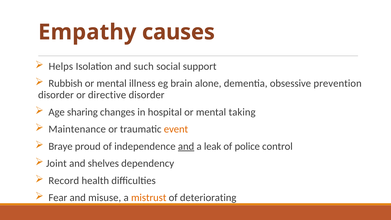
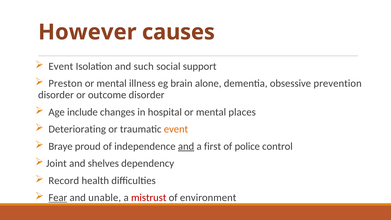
Empathy: Empathy -> However (87, 32)
Helps: Helps -> Event (61, 66)
Rubbish: Rubbish -> Preston (65, 83)
directive: directive -> outcome (107, 95)
sharing: sharing -> include (82, 112)
taking: taking -> places (242, 112)
Maintenance: Maintenance -> Deteriorating (77, 129)
leak: leak -> first (213, 146)
Fear underline: none -> present (58, 198)
misuse: misuse -> unable (105, 198)
mistrust colour: orange -> red (149, 198)
deteriorating: deteriorating -> environment (208, 198)
